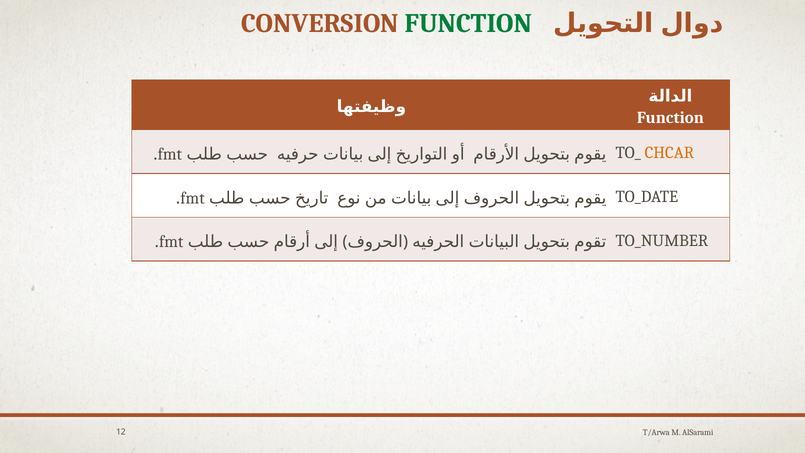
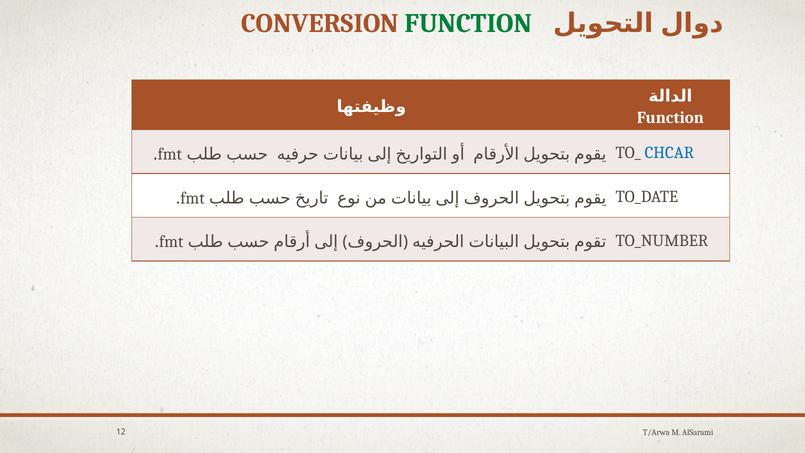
CHCAR colour: orange -> blue (669, 153)
